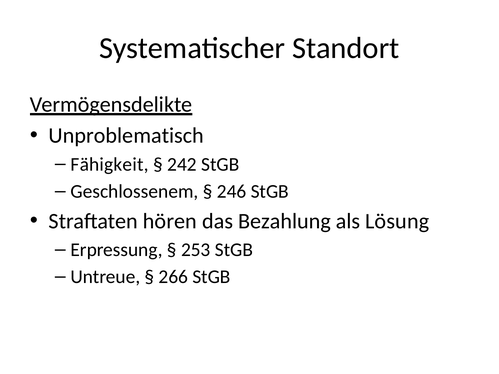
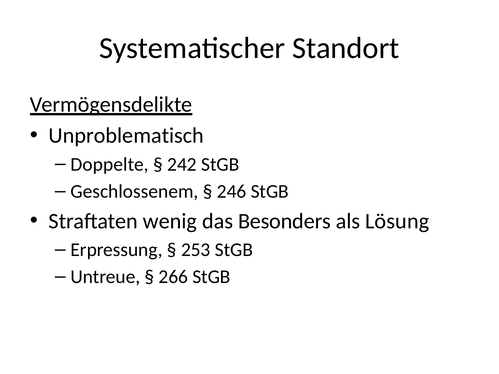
Fähigkeit: Fähigkeit -> Doppelte (110, 164)
hören: hören -> wenig (170, 221)
Bezahlung: Bezahlung -> Besonders (284, 221)
